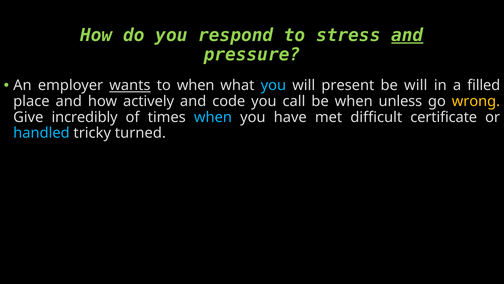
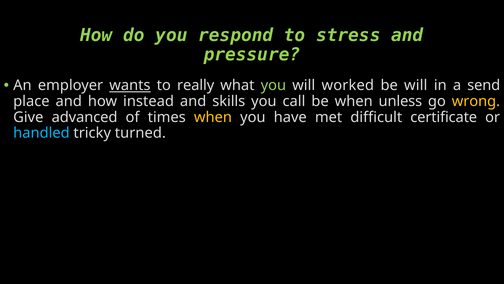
and underline: present -> none (407, 35)
to when: when -> really (196, 85)
you colour: light blue -> light green (273, 85)
present: present -> worked (348, 85)
filled: filled -> send (484, 85)
actively: actively -> instead (149, 101)
code: code -> skills (229, 101)
incredibly: incredibly -> advanced (85, 117)
when colour: light blue -> yellow (213, 117)
